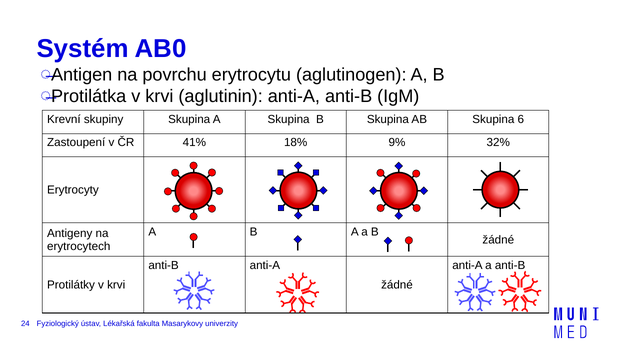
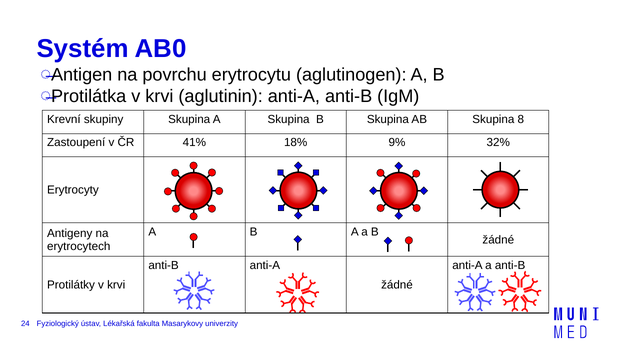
6: 6 -> 8 (521, 120)
